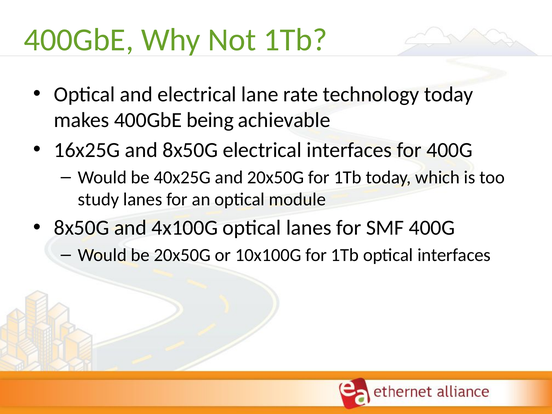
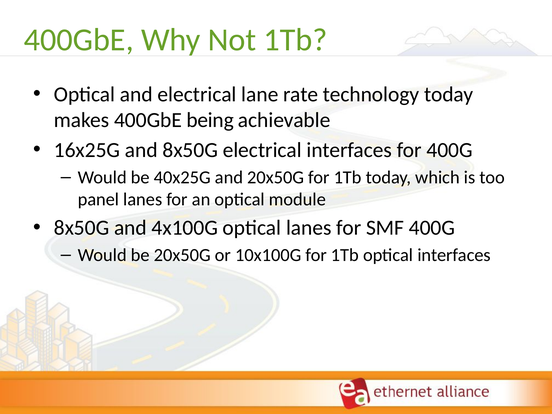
study: study -> panel (99, 199)
